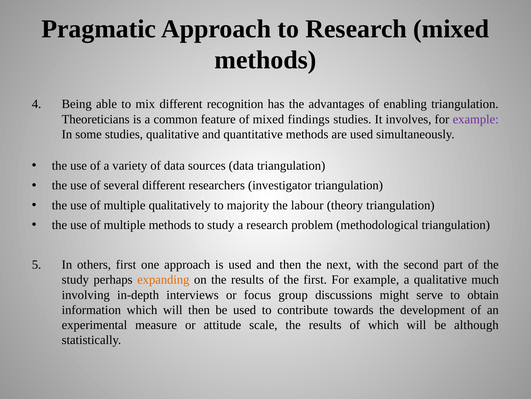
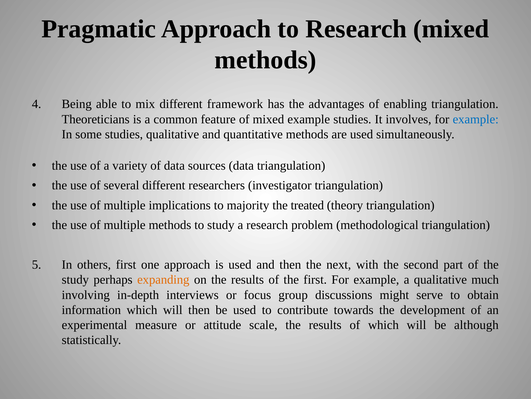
recognition: recognition -> framework (235, 104)
mixed findings: findings -> example (309, 119)
example colour: purple -> blue (476, 119)
qualitatively: qualitatively -> implications (180, 205)
labour: labour -> treated (307, 205)
